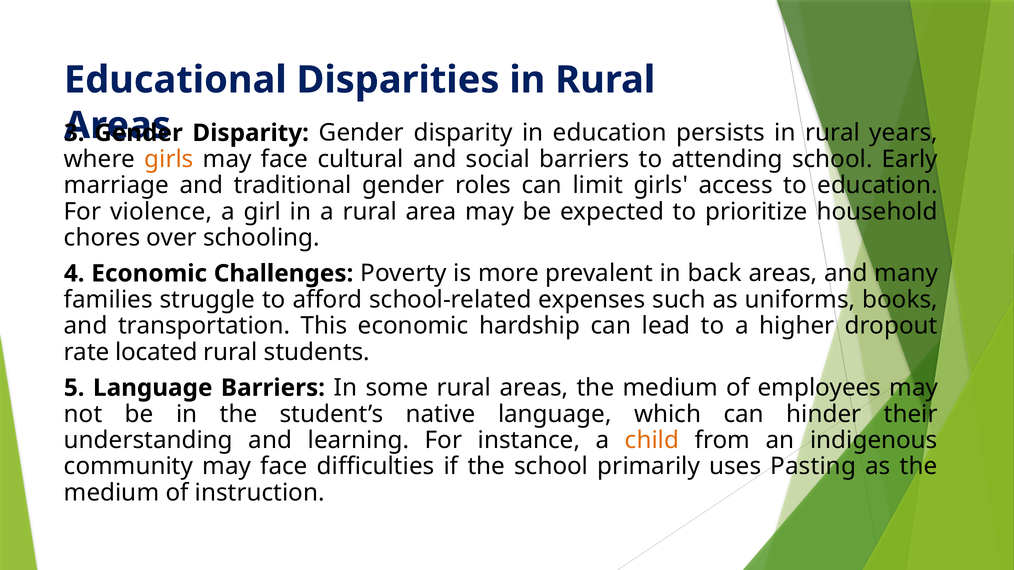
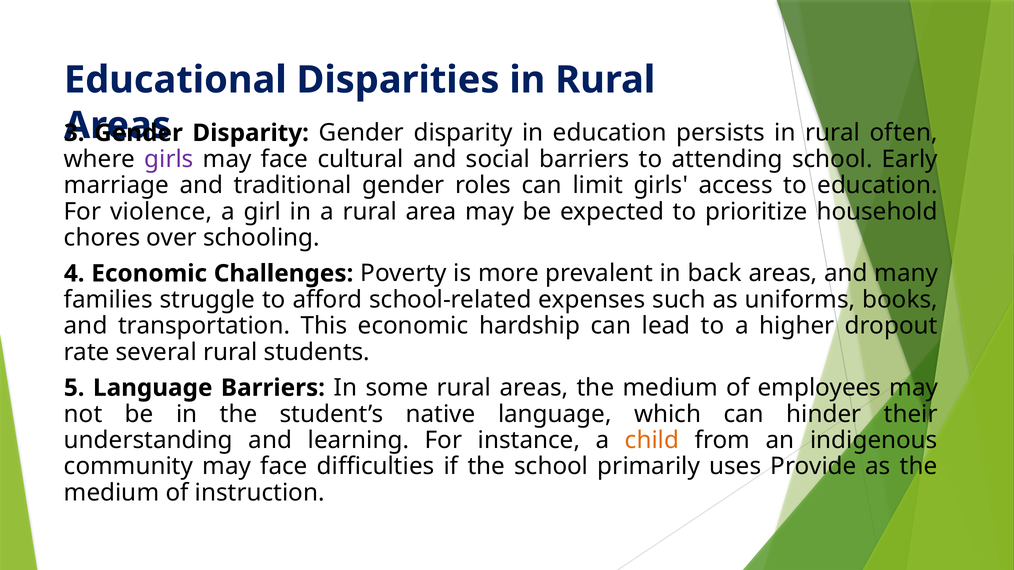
years: years -> often (904, 133)
girls colour: orange -> purple (169, 159)
located: located -> several (156, 352)
Pasting: Pasting -> Provide (813, 467)
